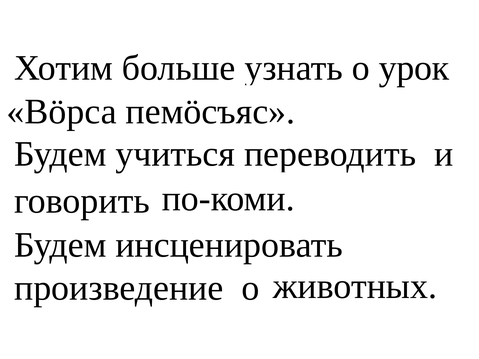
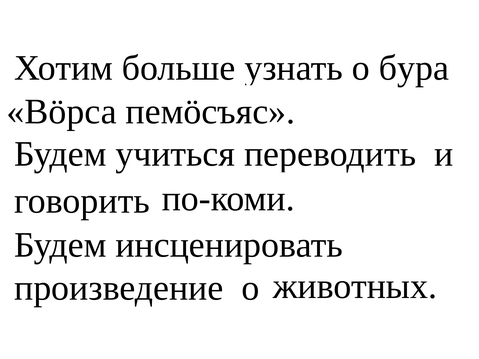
урок: урок -> бура (414, 68)
